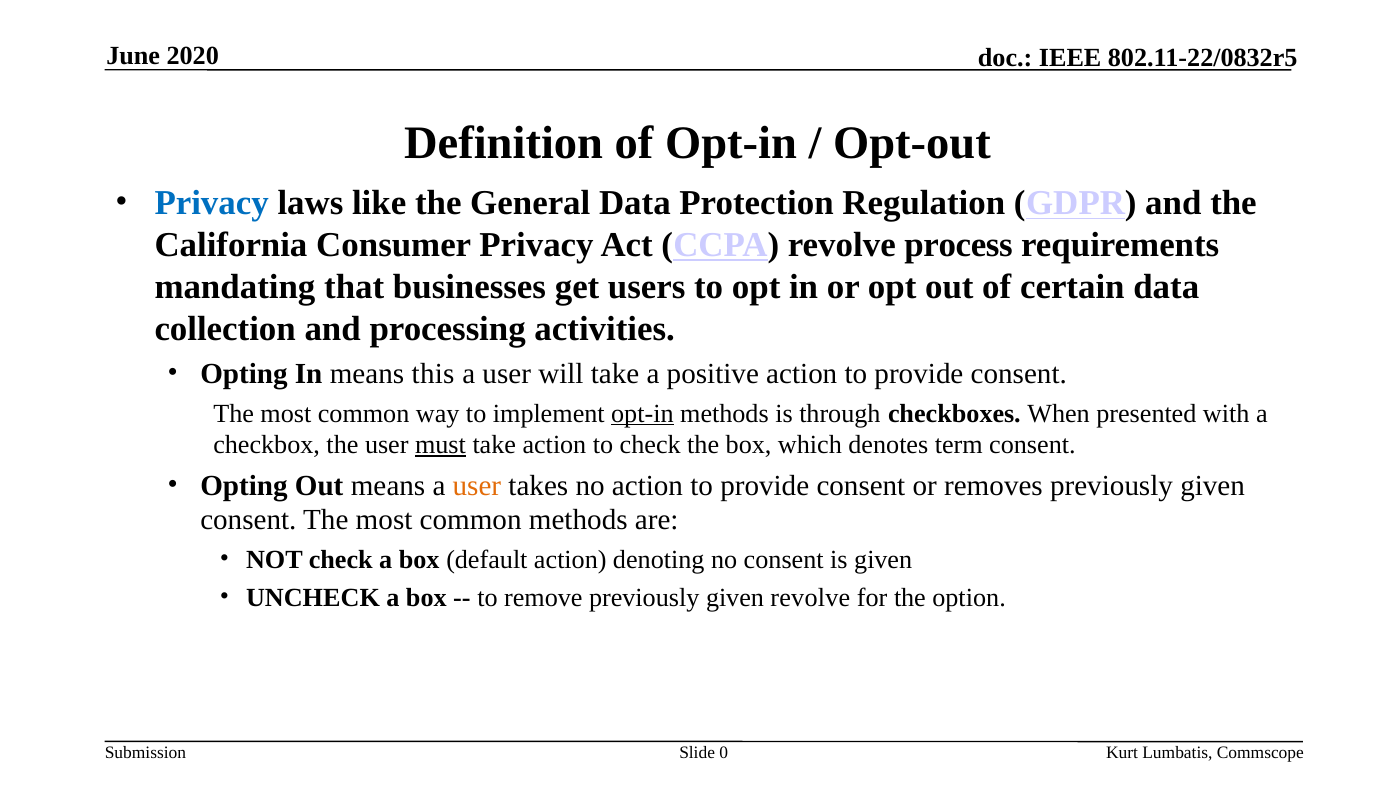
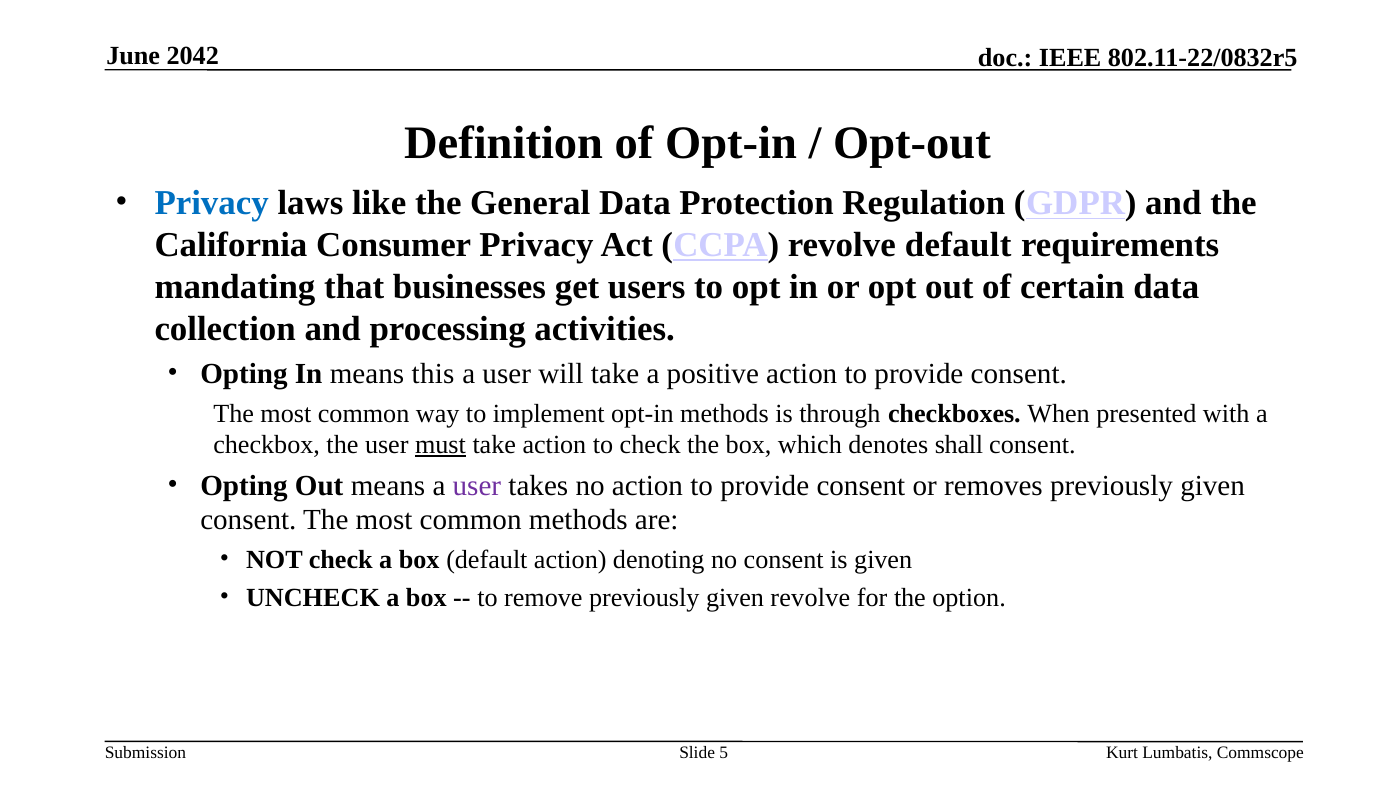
2020: 2020 -> 2042 (193, 56)
revolve process: process -> default (958, 245)
opt-in underline: present -> none (642, 414)
term: term -> shall (959, 445)
user colour: orange -> purple (477, 486)
0: 0 -> 5 (724, 753)
